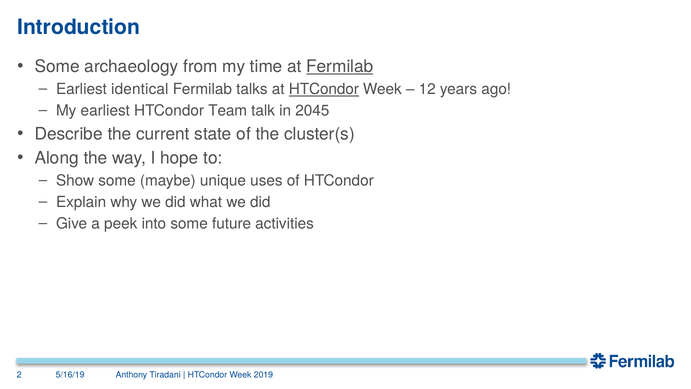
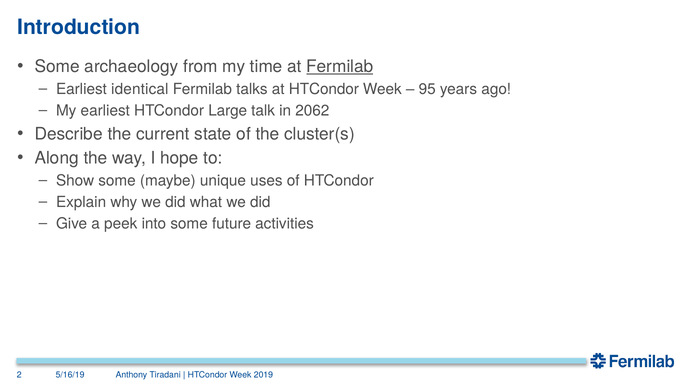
HTCondor underline: present -> none (324, 89)
12: 12 -> 95 (427, 89)
Team: Team -> Large (228, 111)
2045: 2045 -> 2062 (312, 111)
